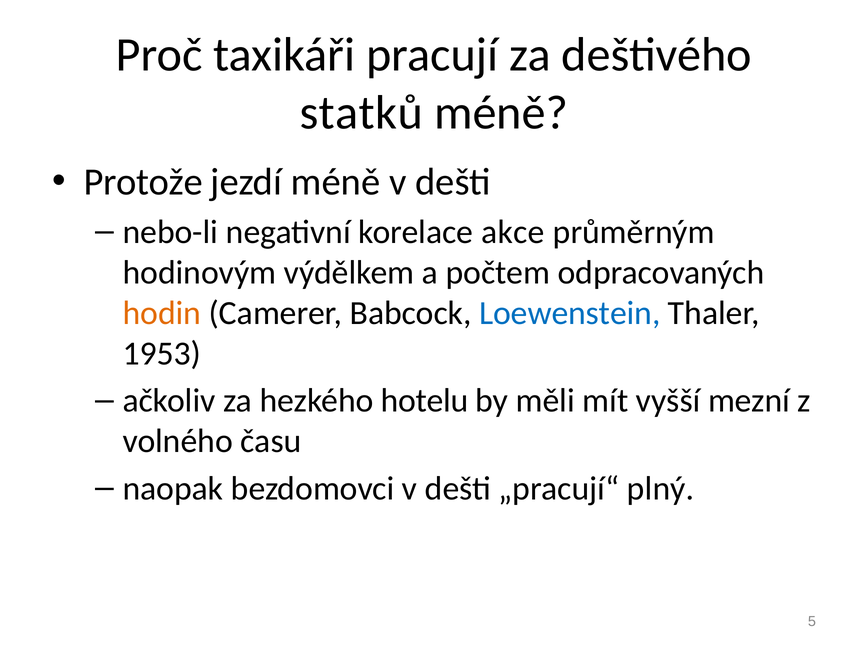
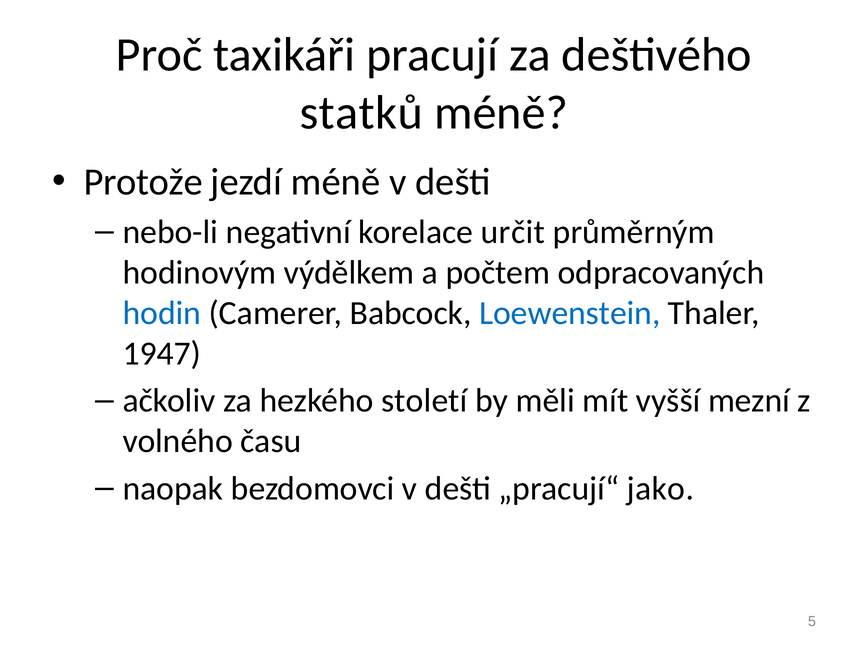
akce: akce -> určit (513, 232)
hodin colour: orange -> blue (162, 313)
1953: 1953 -> 1947 (162, 354)
hotelu: hotelu -> století (424, 401)
plný: plný -> jako (661, 489)
